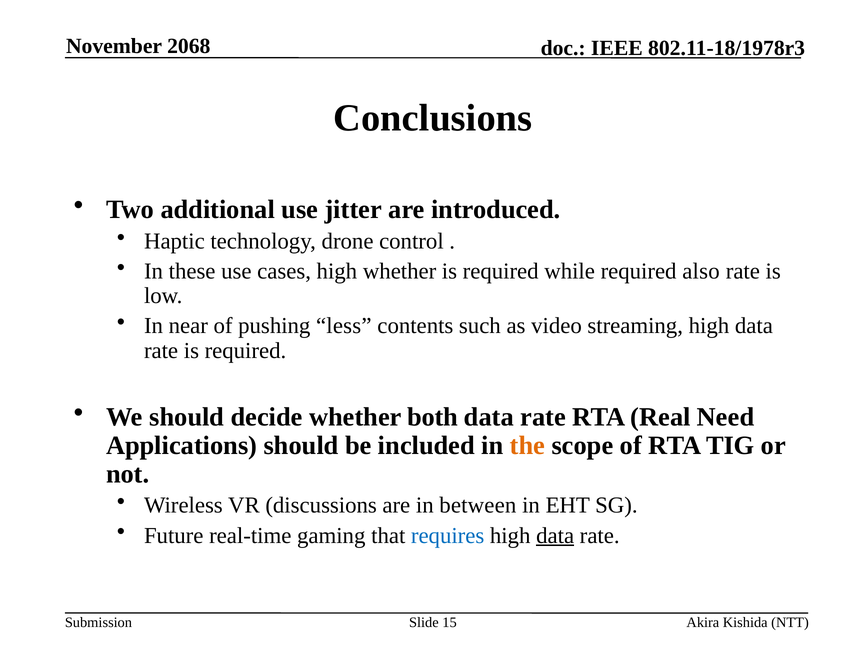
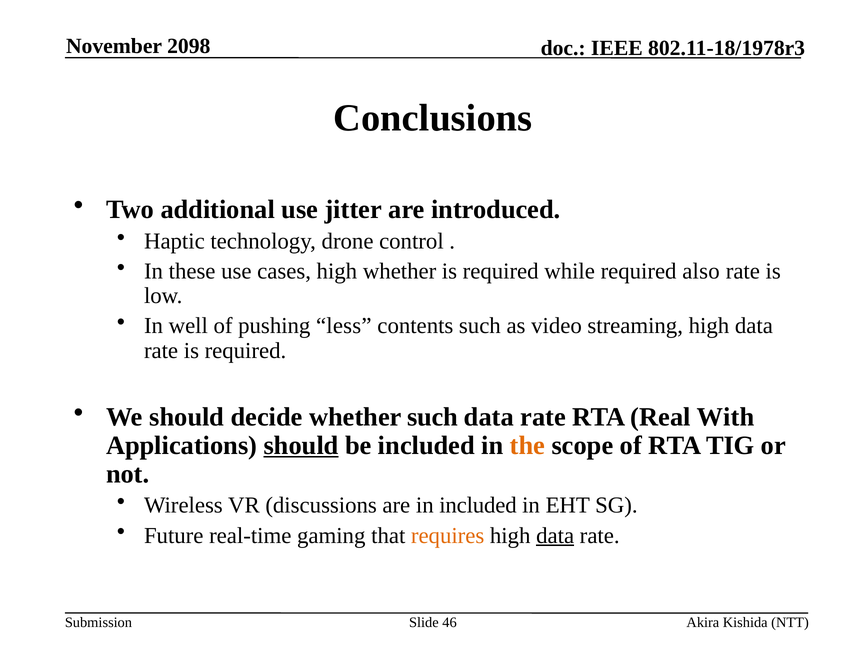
2068: 2068 -> 2098 (189, 46)
near: near -> well (188, 326)
whether both: both -> such (433, 417)
Need: Need -> With (726, 417)
should underline: none -> present (301, 446)
in between: between -> included (478, 506)
requires colour: blue -> orange (448, 536)
15: 15 -> 46 (450, 623)
